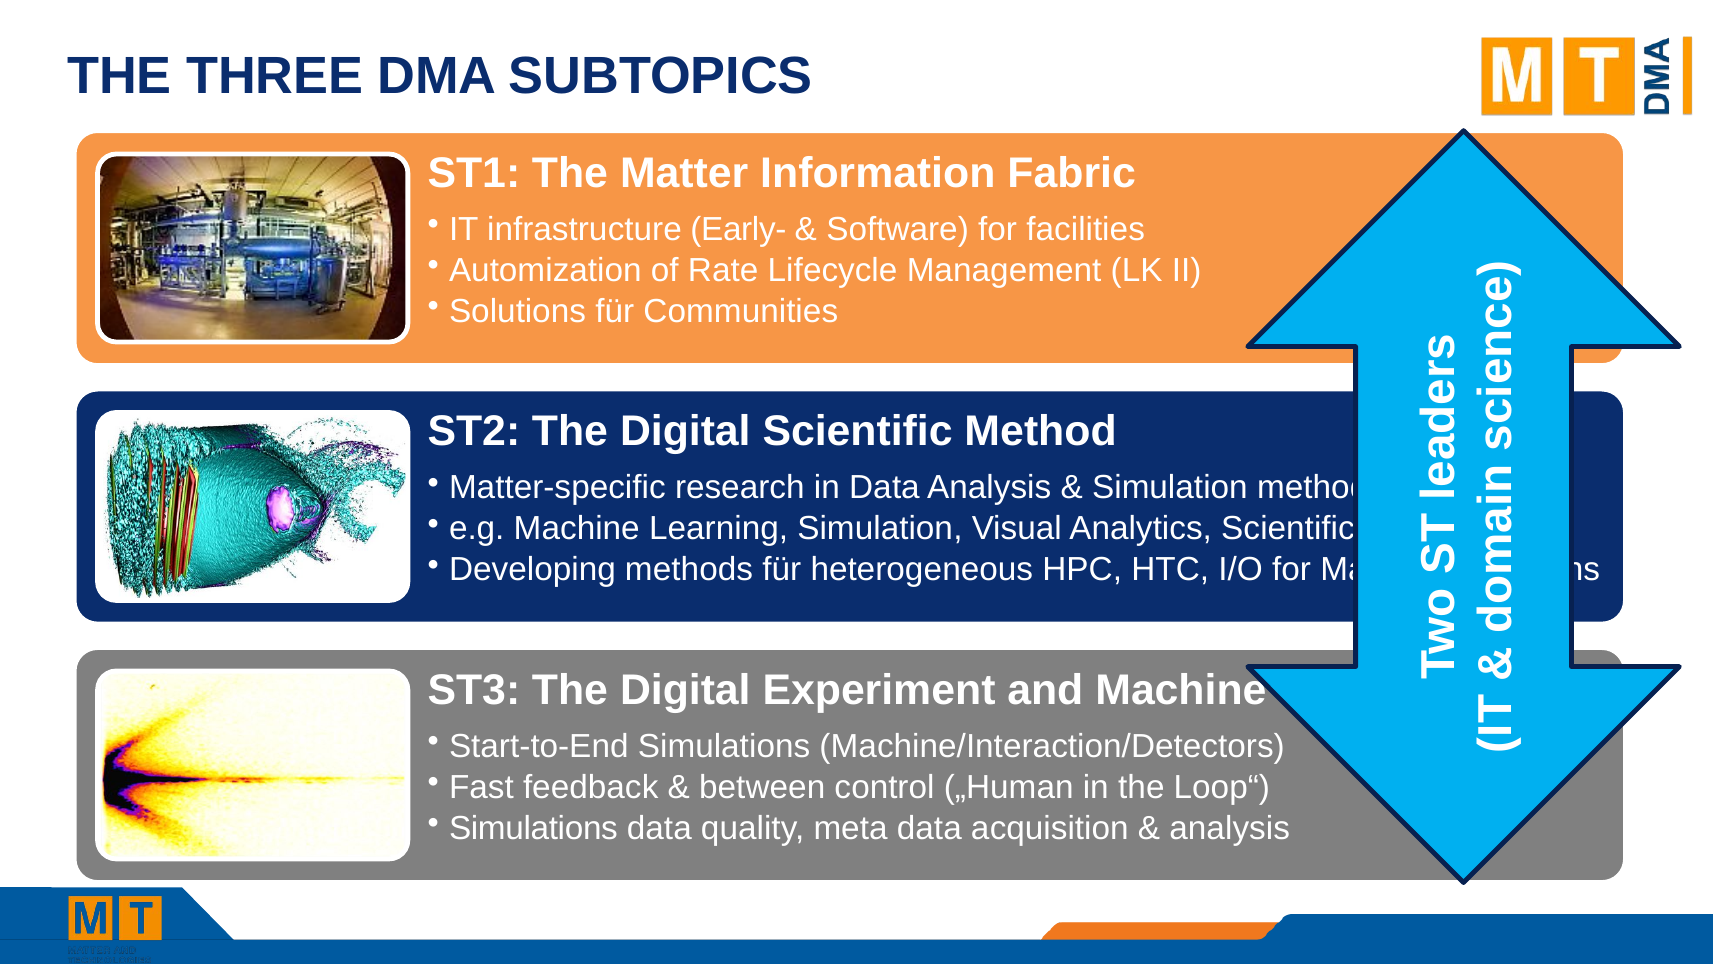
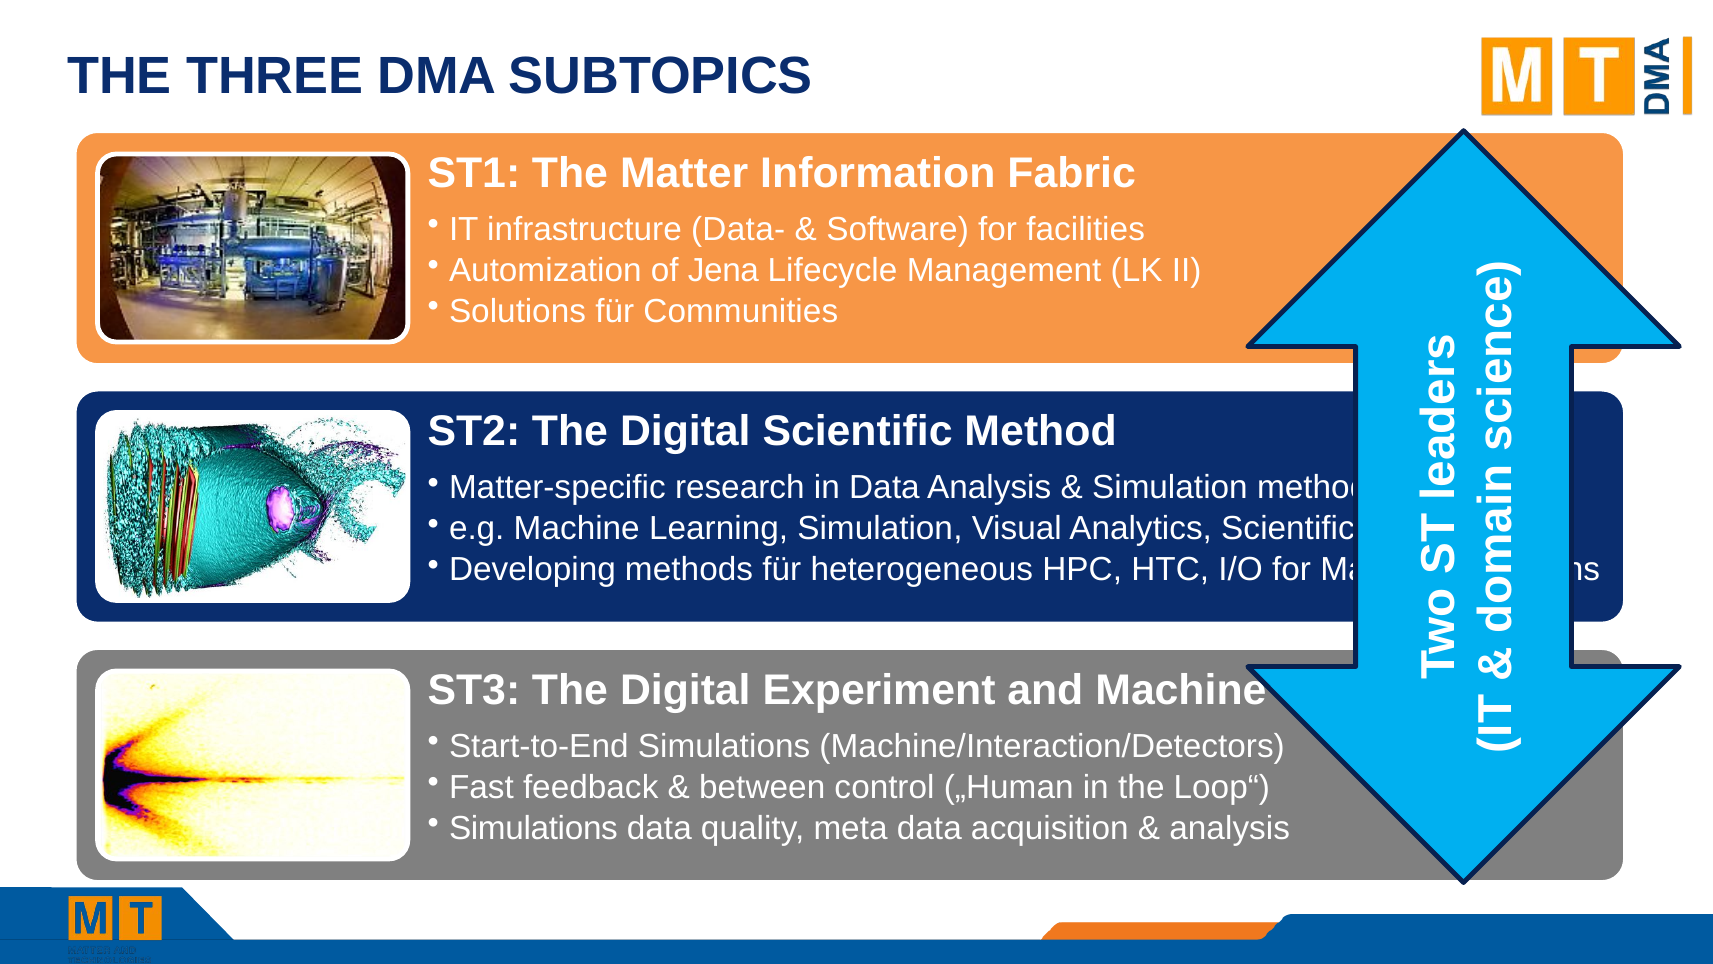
Early-: Early- -> Data- (738, 229)
Rate: Rate -> Jena (723, 270)
